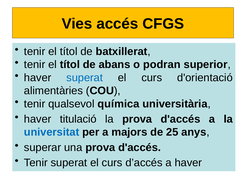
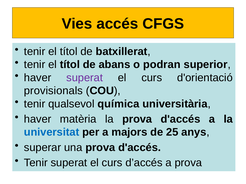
superat colour: blue -> purple (85, 78)
alimentàries: alimentàries -> provisionals (53, 91)
titulació: titulació -> matèria (78, 119)
a haver: haver -> prova (188, 163)
